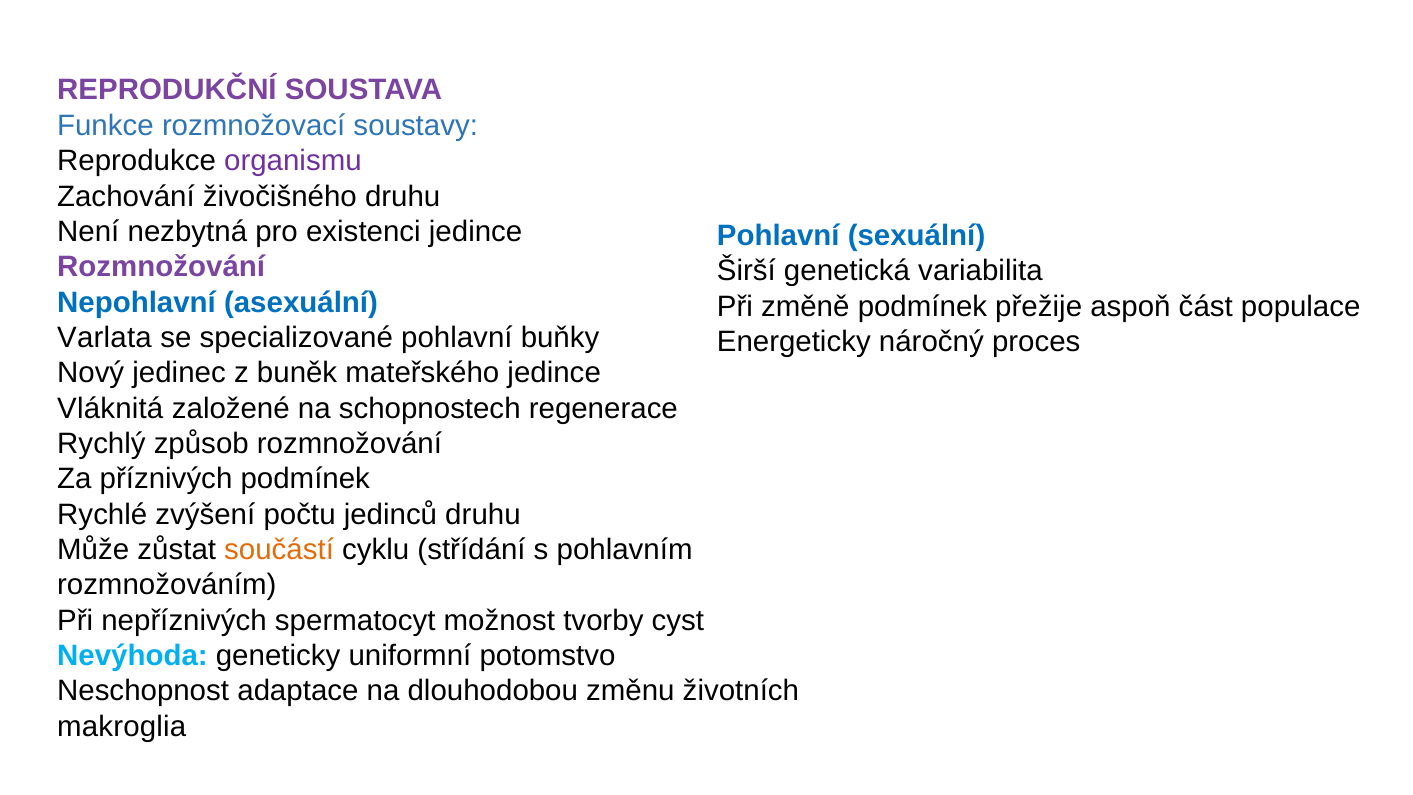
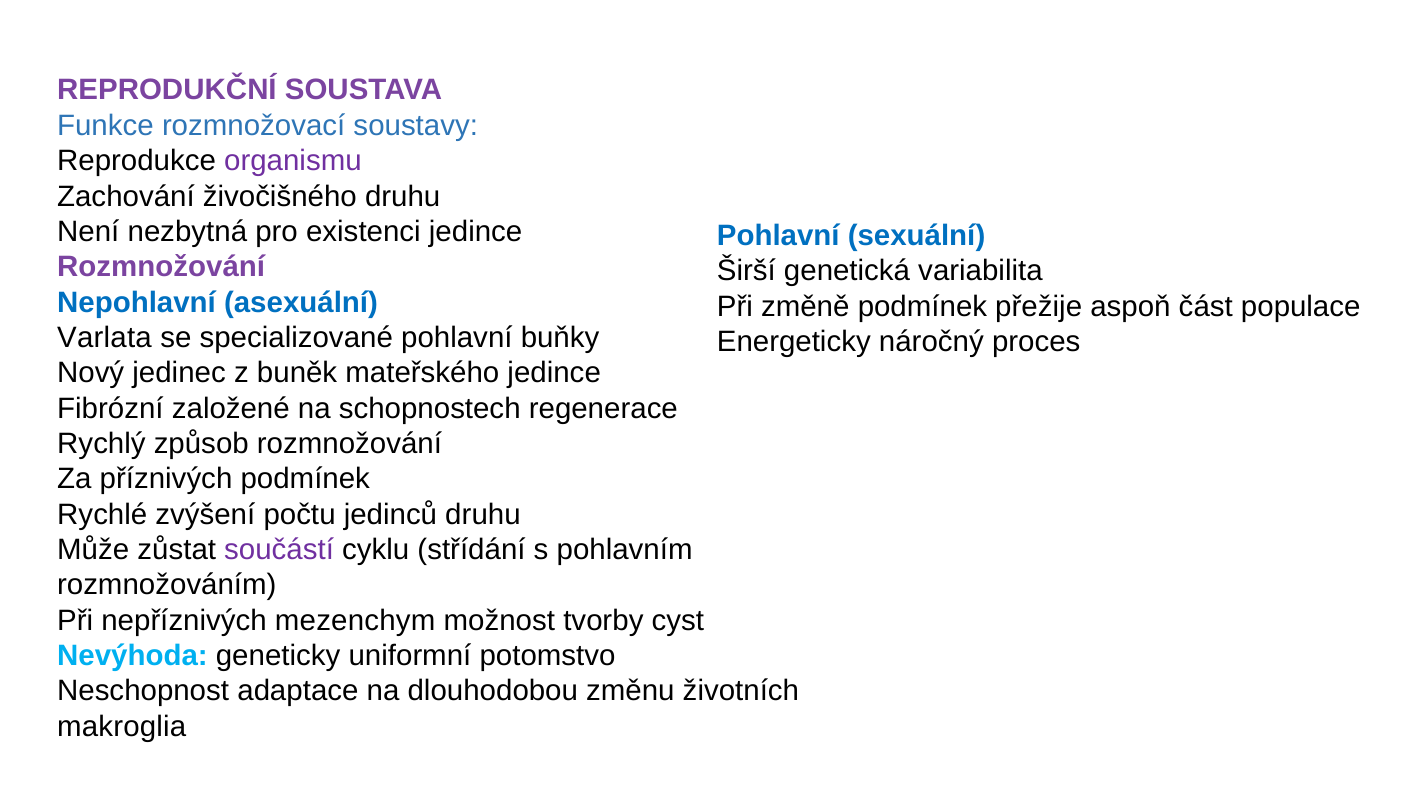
Vláknitá: Vláknitá -> Fibrózní (110, 408)
součástí colour: orange -> purple (279, 550)
spermatocyt: spermatocyt -> mezenchym (355, 620)
